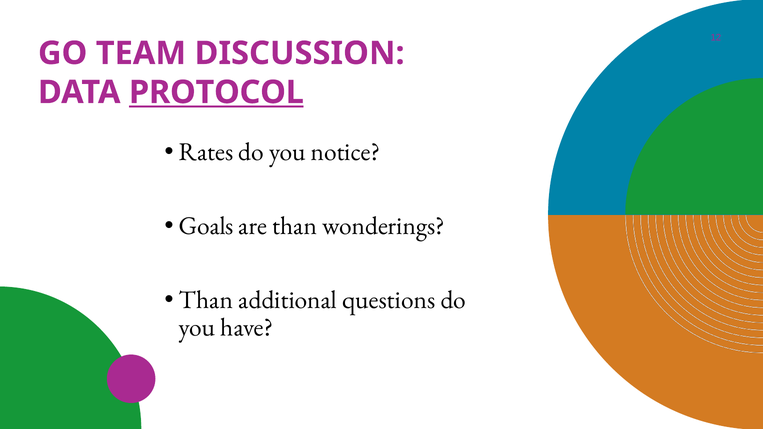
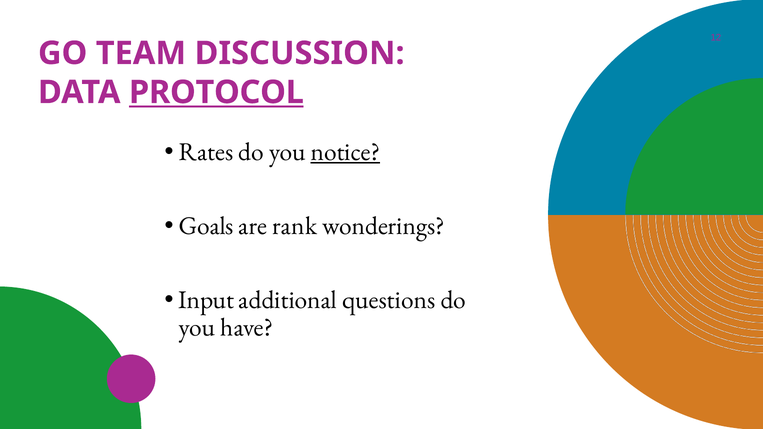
notice underline: none -> present (346, 152)
are than: than -> rank (295, 226)
Than: Than -> Input (206, 300)
